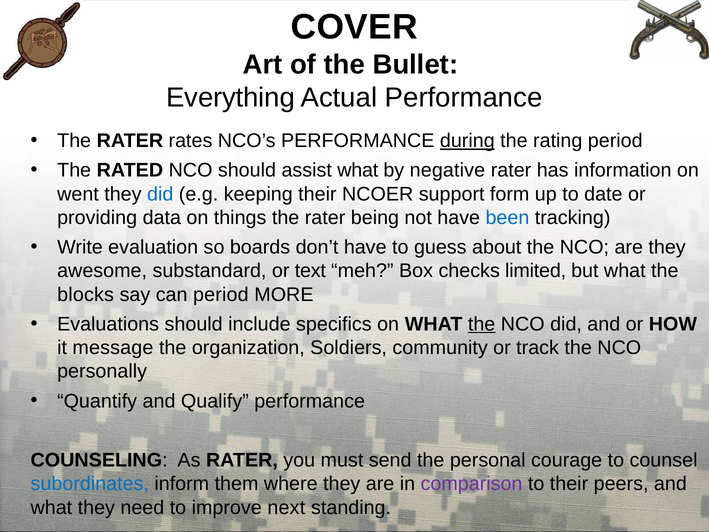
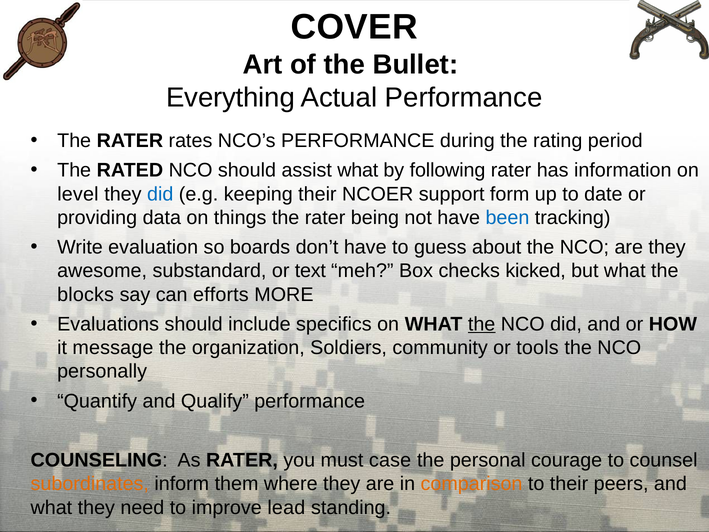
during underline: present -> none (467, 141)
negative: negative -> following (448, 170)
went: went -> level (78, 194)
limited: limited -> kicked (536, 271)
can period: period -> efforts (221, 294)
track: track -> tools (538, 348)
send: send -> case (390, 460)
subordinates colour: blue -> orange (90, 484)
comparison colour: purple -> orange (472, 484)
next: next -> lead (286, 507)
